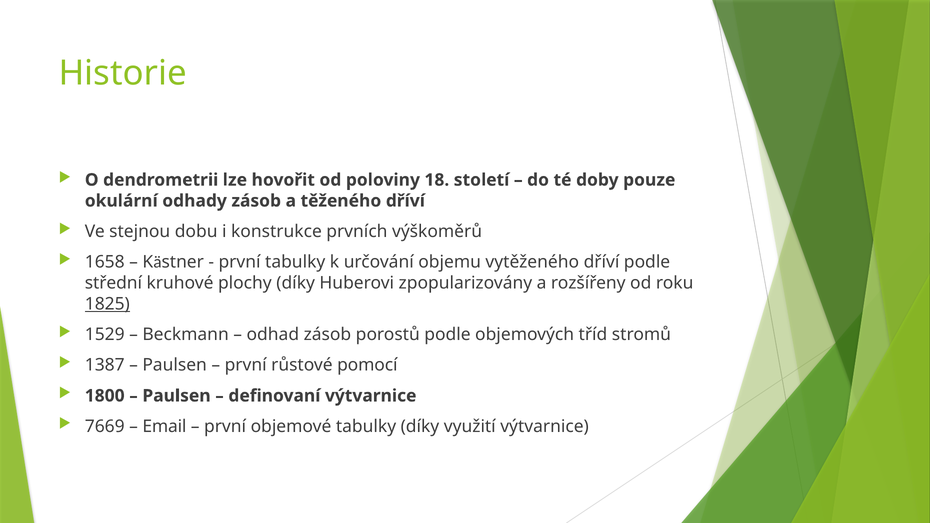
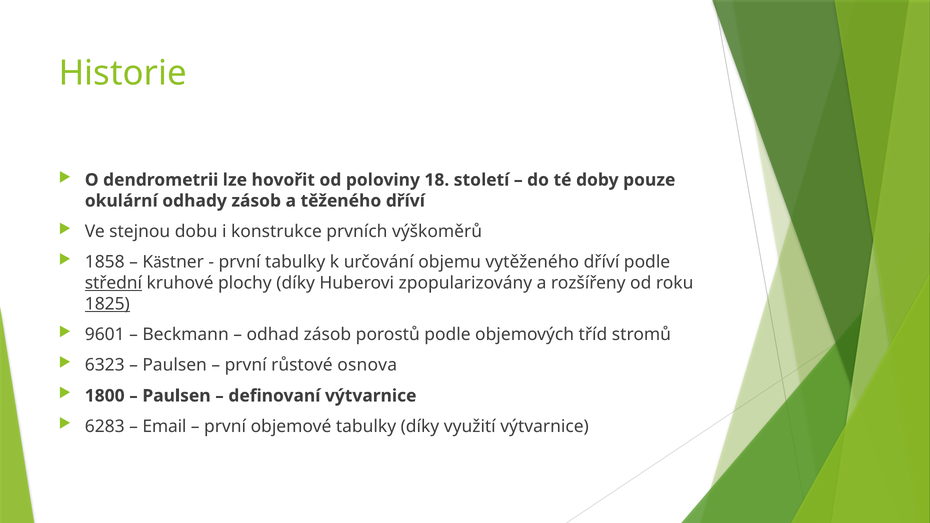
1658: 1658 -> 1858 (105, 262)
střední underline: none -> present (113, 283)
1529: 1529 -> 9601 (105, 335)
1387: 1387 -> 6323 (105, 365)
pomocí: pomocí -> osnova (367, 365)
7669: 7669 -> 6283 (105, 426)
